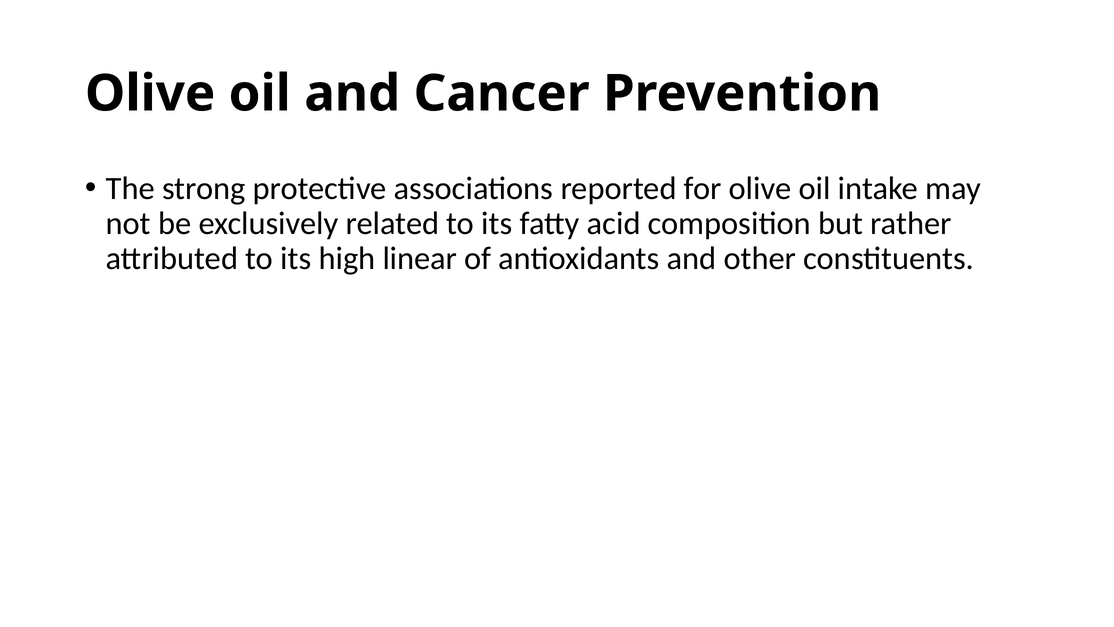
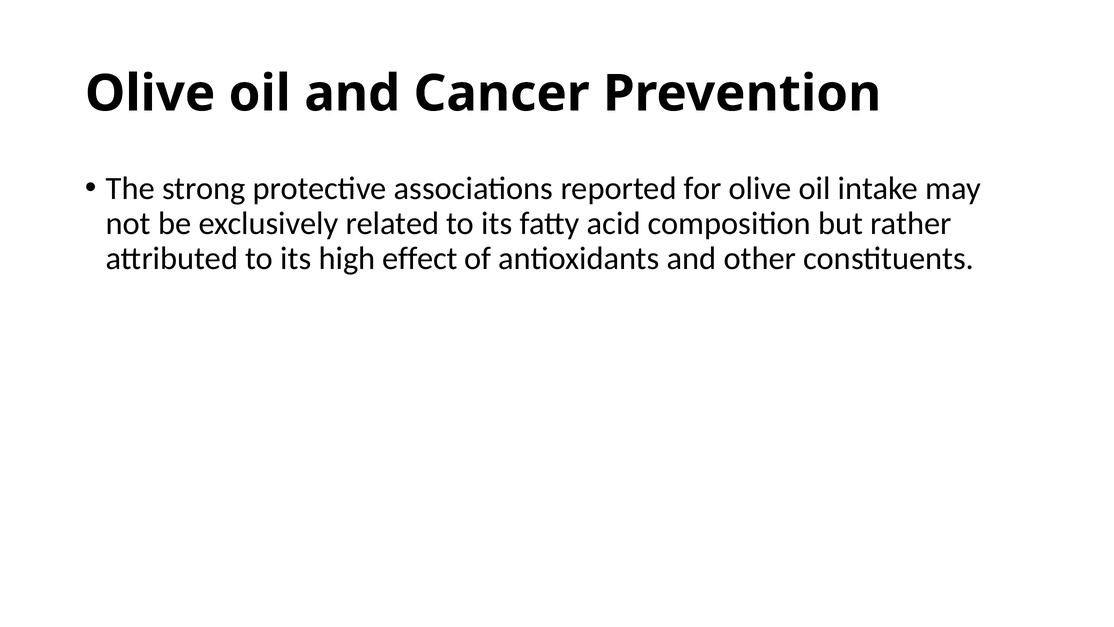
linear: linear -> effect (420, 259)
